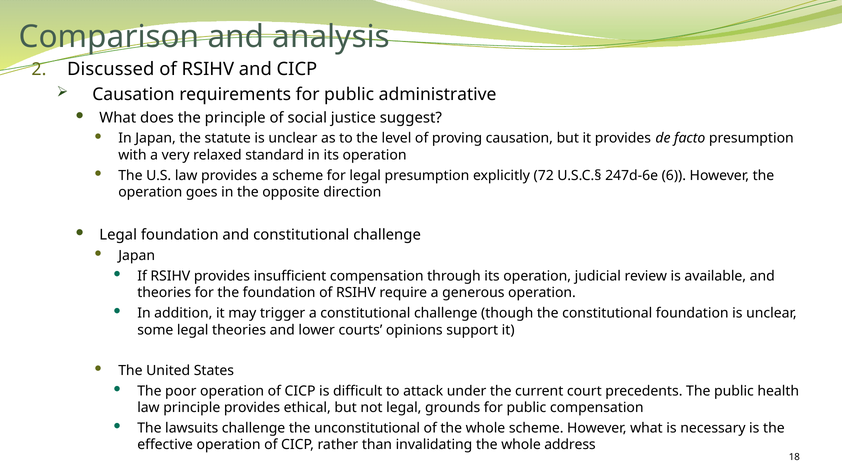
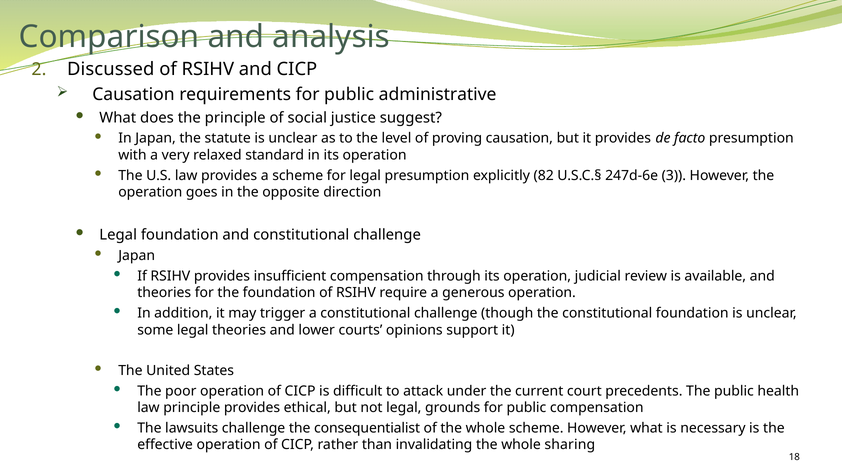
72: 72 -> 82 (544, 176)
6: 6 -> 3 (674, 176)
unconstitutional: unconstitutional -> consequentialist (367, 429)
address: address -> sharing (570, 445)
